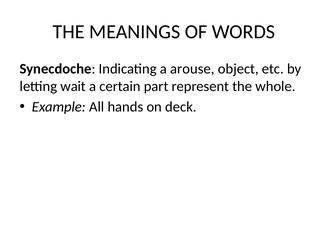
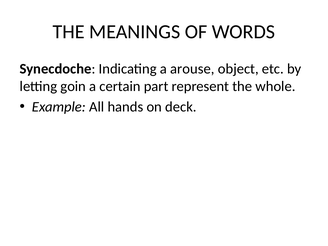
wait: wait -> goin (73, 86)
